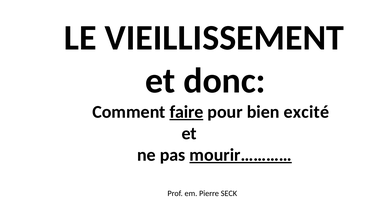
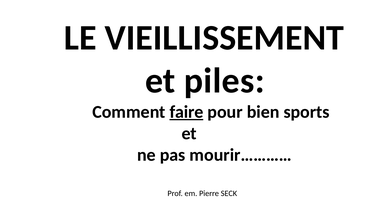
donc: donc -> piles (224, 81)
excité: excité -> sports (307, 112)
mourir………… underline: present -> none (241, 155)
